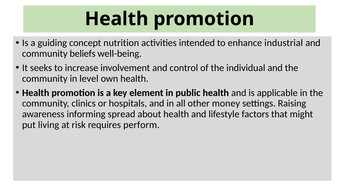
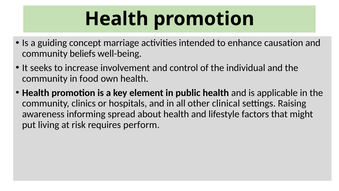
nutrition: nutrition -> marriage (121, 43)
industrial: industrial -> causation (284, 43)
level: level -> food (89, 78)
money: money -> clinical (226, 103)
